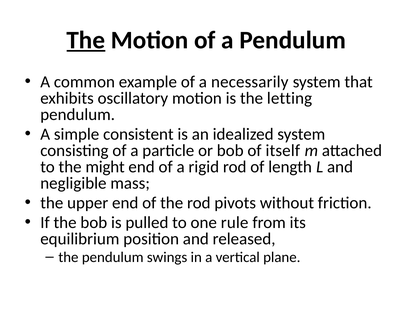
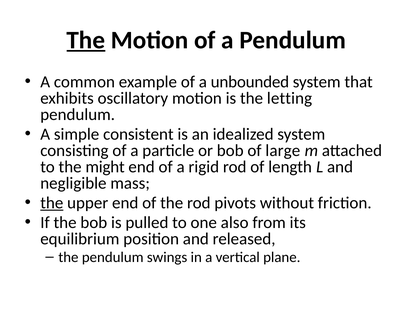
necessarily: necessarily -> unbounded (250, 82)
itself: itself -> large (283, 150)
the underline: none -> present (52, 203)
rule: rule -> also (235, 222)
